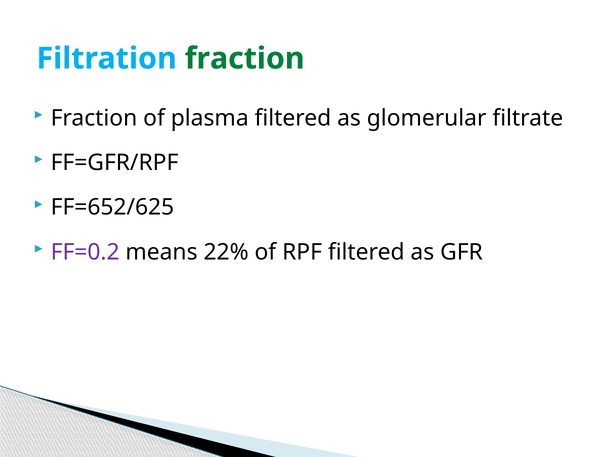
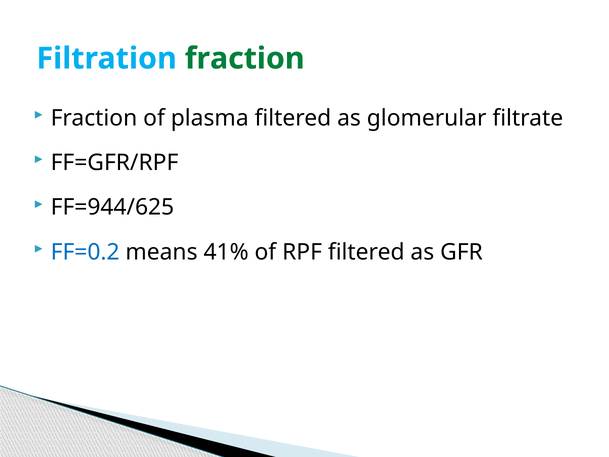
FF=652/625: FF=652/625 -> FF=944/625 (112, 207)
FF=0.2 colour: purple -> blue (85, 252)
22%: 22% -> 41% (226, 252)
